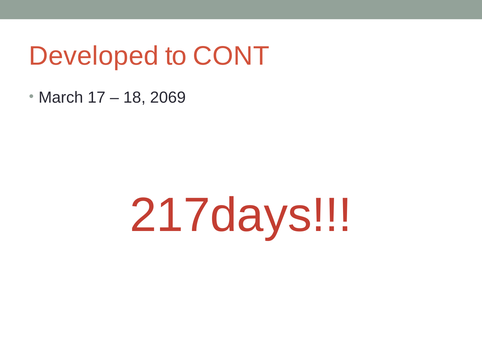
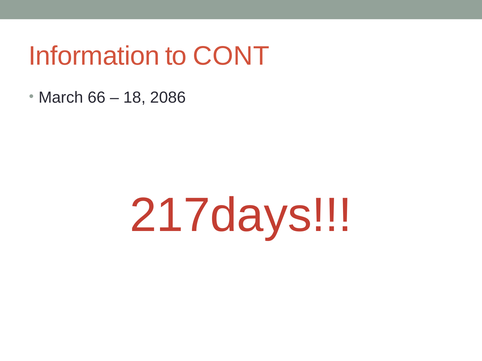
Developed: Developed -> Information (94, 56)
17: 17 -> 66 (97, 98)
2069: 2069 -> 2086 (168, 98)
